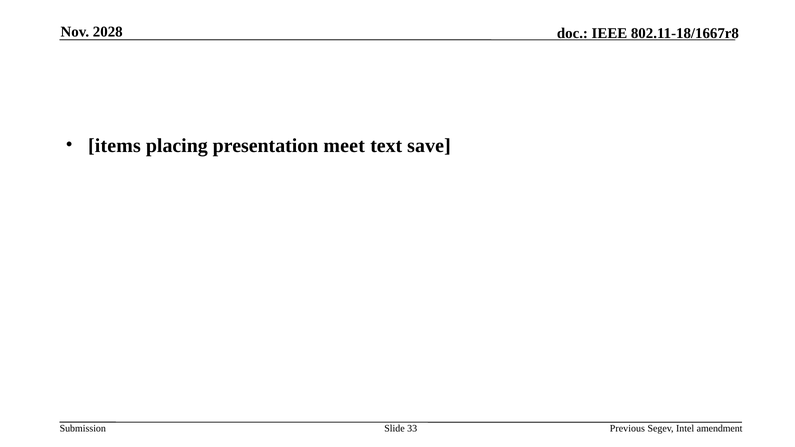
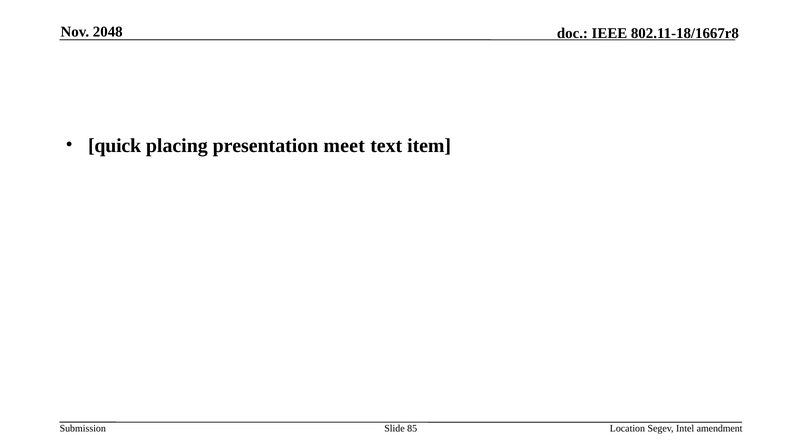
2028: 2028 -> 2048 (108, 32)
items: items -> quick (115, 146)
save: save -> item (429, 146)
33: 33 -> 85 (412, 429)
Previous: Previous -> Location (627, 429)
